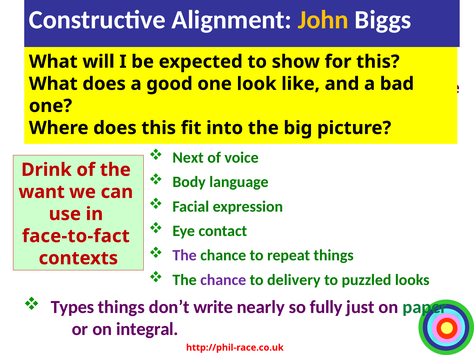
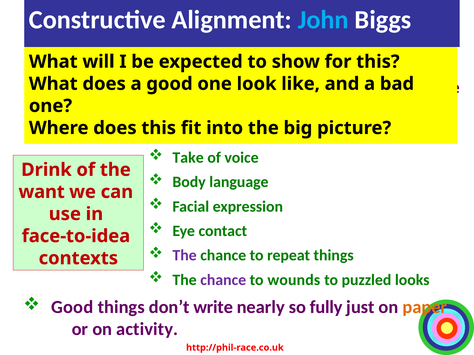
John colour: yellow -> light blue (323, 20)
Next: Next -> Take (188, 158)
face-to-fact: face-to-fact -> face-to-idea (76, 236)
delivery: delivery -> wounds (294, 280)
Types: Types -> Good (72, 307)
paper colour: green -> orange (425, 307)
integral: integral -> activity (147, 330)
